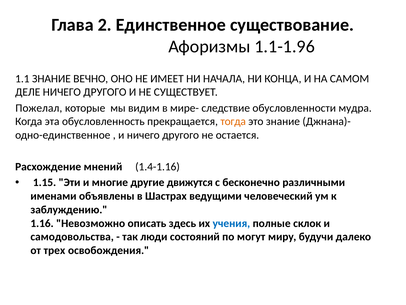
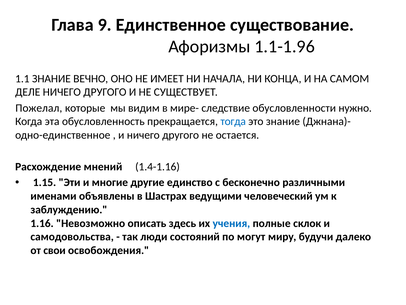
2: 2 -> 9 (105, 25)
мудра: мудра -> нужно (355, 108)
тогда colour: orange -> blue (233, 121)
движутся: движутся -> единство (190, 182)
трех: трех -> свои (55, 250)
